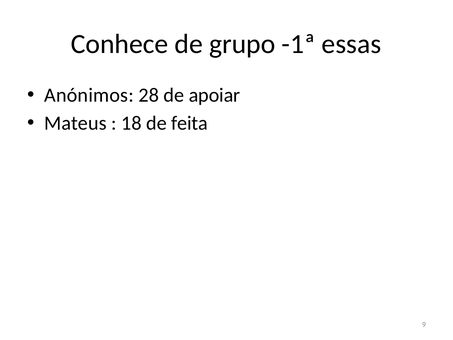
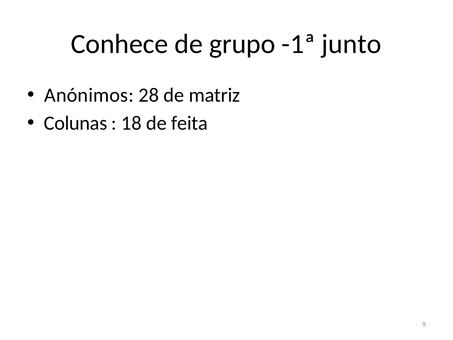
essas: essas -> junto (351, 44)
apoiar: apoiar -> matriz (214, 95)
Mateus: Mateus -> Colunas (76, 123)
